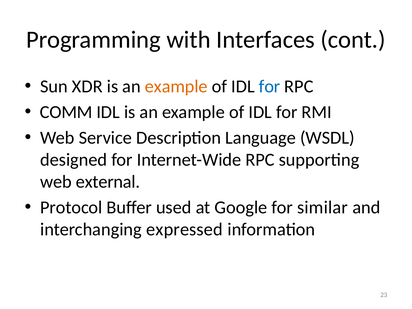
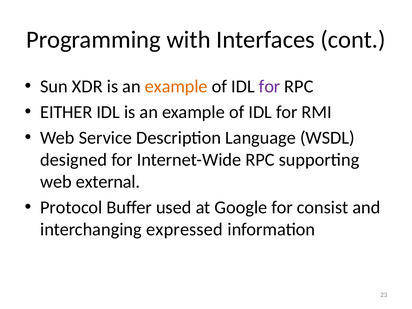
for colour: blue -> purple (270, 86)
COMM: COMM -> EITHER (66, 112)
similar: similar -> consist (323, 207)
